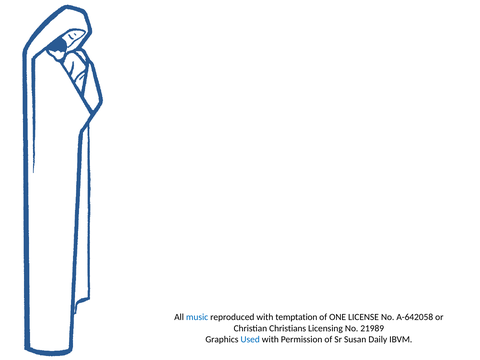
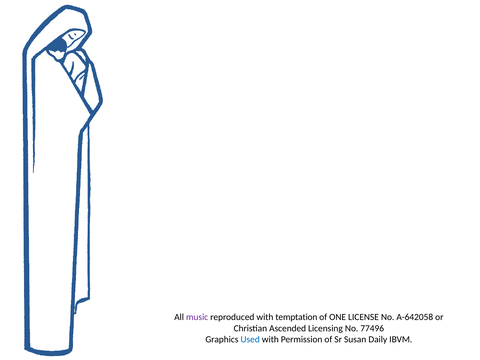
music colour: blue -> purple (197, 317)
Christians: Christians -> Ascended (288, 328)
21989: 21989 -> 77496 (372, 328)
